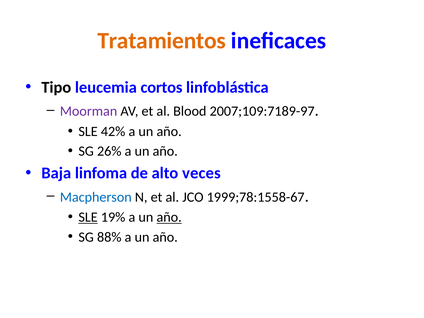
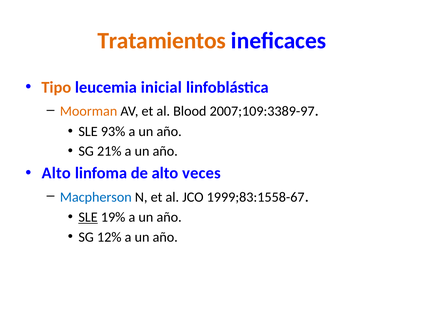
Tipo colour: black -> orange (56, 87)
cortos: cortos -> inicial (161, 87)
Moorman colour: purple -> orange (89, 111)
2007;109:7189-97: 2007;109:7189-97 -> 2007;109:3389-97 (262, 111)
42%: 42% -> 93% (113, 132)
26%: 26% -> 21% (109, 151)
Baja: Baja -> Alto (56, 173)
1999;78:1558-67: 1999;78:1558-67 -> 1999;83:1558-67 (256, 197)
año underline: present -> none (169, 217)
88%: 88% -> 12% (109, 237)
